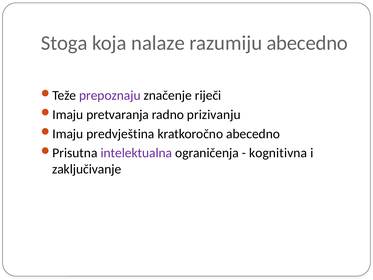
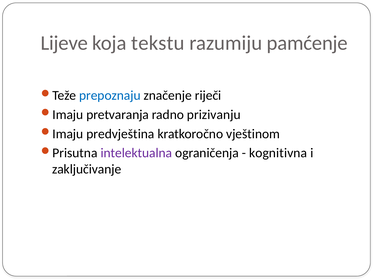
Stoga: Stoga -> Lijeve (64, 43)
nalaze: nalaze -> tekstu (158, 43)
razumiju abecedno: abecedno -> pamćenje (307, 43)
prepoznaju colour: purple -> blue (110, 95)
kratkoročno abecedno: abecedno -> vještinom (253, 134)
